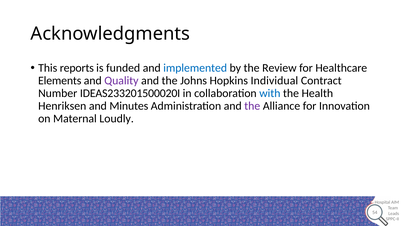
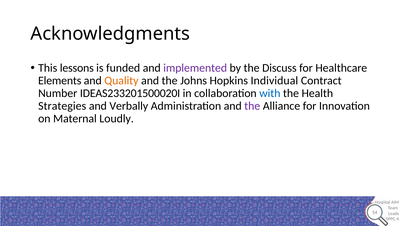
reports: reports -> lessons (77, 68)
implemented colour: blue -> purple (195, 68)
Review: Review -> Discuss (279, 68)
Quality colour: purple -> orange (121, 81)
Henriksen: Henriksen -> Strategies (62, 106)
Minutes: Minutes -> Verbally (129, 106)
